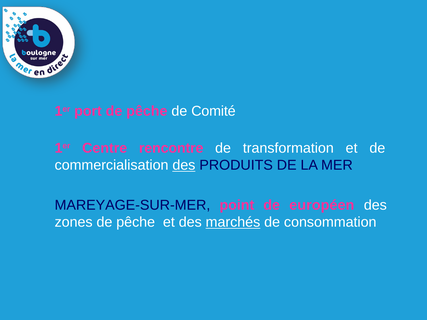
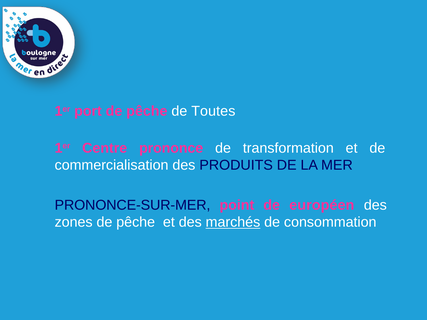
Comité: Comité -> Toutes (213, 111)
rencontre: rencontre -> prononce (171, 148)
des underline: present -> none (184, 165)
MAREYAGE-SUR-MER: MAREYAGE-SUR-MER -> PRONONCE-SUR-MER (133, 205)
